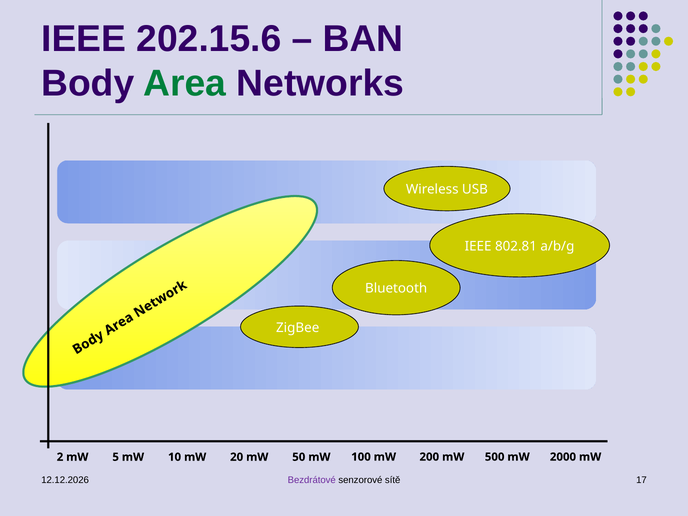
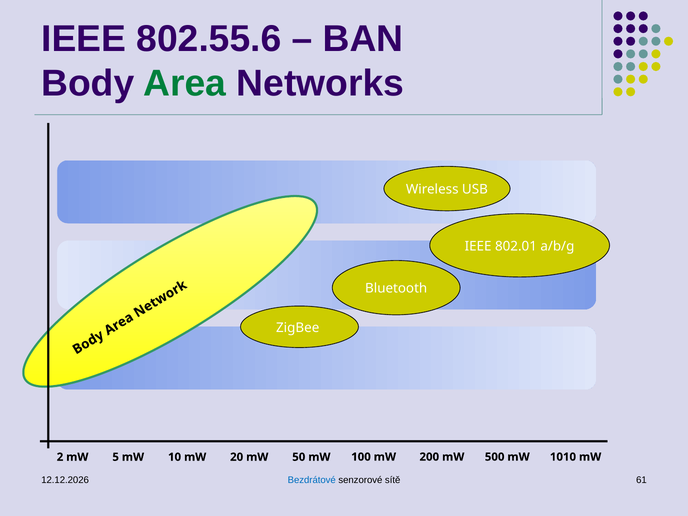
202.15.6: 202.15.6 -> 802.55.6 (209, 39)
802.81: 802.81 -> 802.01 (516, 246)
2000: 2000 -> 1010 (563, 457)
Bezdrátové colour: purple -> blue (312, 480)
17: 17 -> 61 (641, 480)
